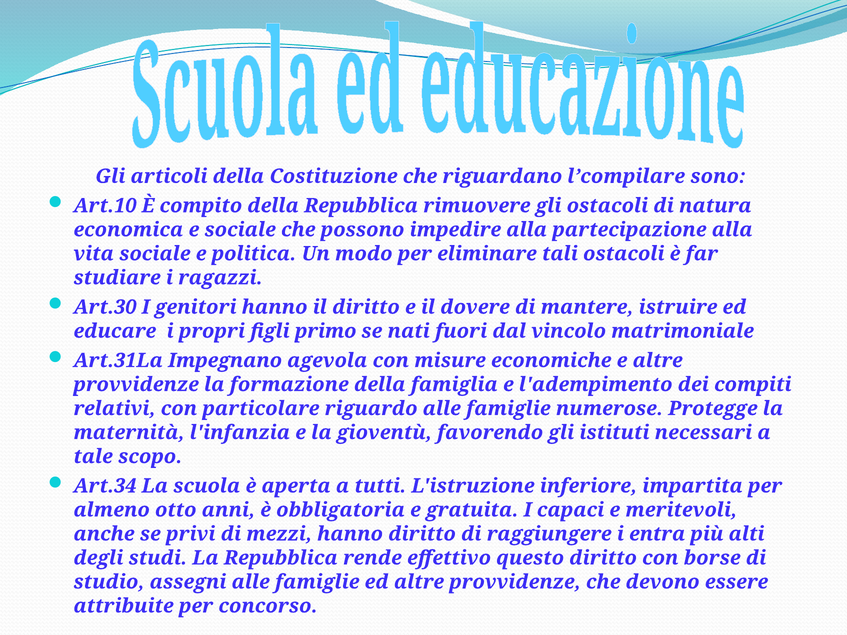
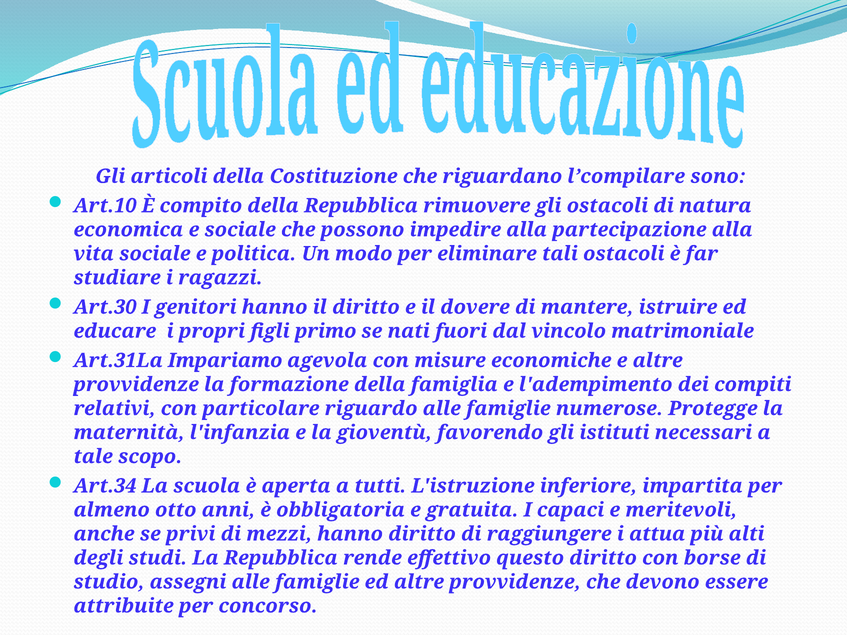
Impegnano: Impegnano -> Impariamo (225, 361)
entra: entra -> attua (657, 534)
